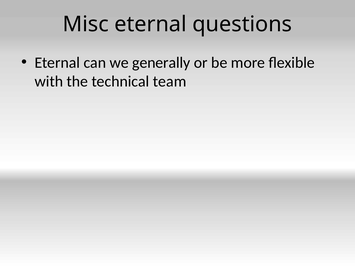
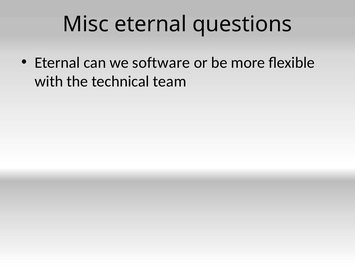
generally: generally -> software (161, 63)
